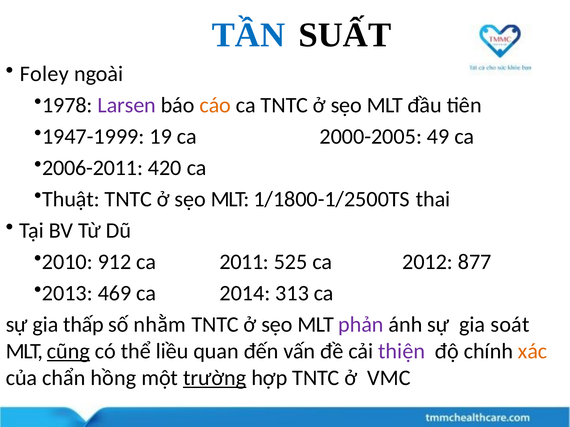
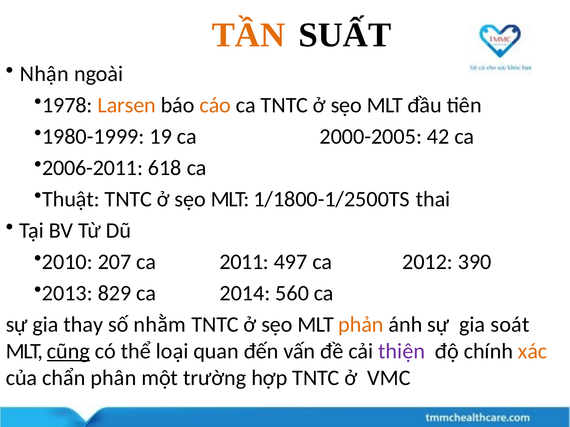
TẦN colour: blue -> orange (249, 35)
Foley: Foley -> Nhận (44, 74)
Larsen colour: purple -> orange (127, 105)
1947-1999: 1947-1999 -> 1980-1999 (93, 137)
49: 49 -> 42 (438, 137)
420: 420 -> 618 (165, 168)
912: 912 -> 207 (115, 262)
525: 525 -> 497 (291, 262)
877: 877 -> 390 (475, 262)
469: 469 -> 829 (115, 294)
313: 313 -> 560 (292, 294)
thấp: thấp -> thay (83, 325)
phản colour: purple -> orange (361, 325)
liều: liều -> loại (172, 352)
hồng: hồng -> phân (113, 378)
trường underline: present -> none (215, 378)
